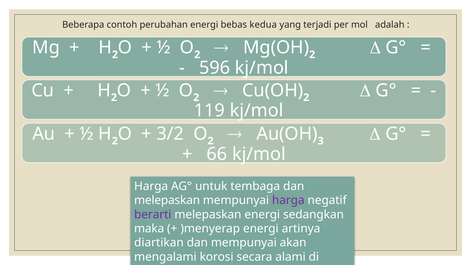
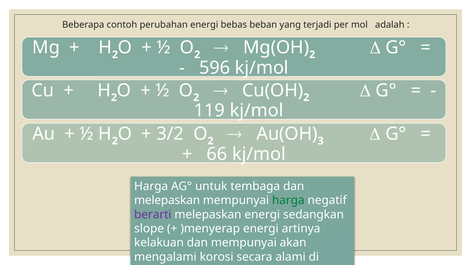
kedua: kedua -> beban (263, 25)
harga colour: purple -> green (288, 200)
maka: maka -> slope (149, 229)
diartikan: diartikan -> kelakuan (159, 243)
